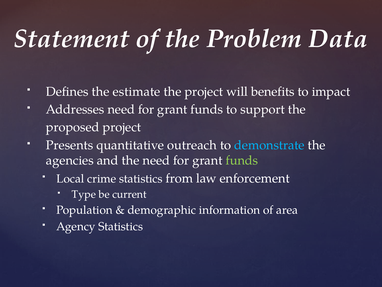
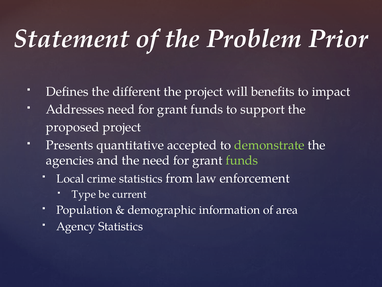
Data: Data -> Prior (338, 39)
estimate: estimate -> different (137, 91)
outreach: outreach -> accepted (192, 145)
demonstrate colour: light blue -> light green (269, 145)
